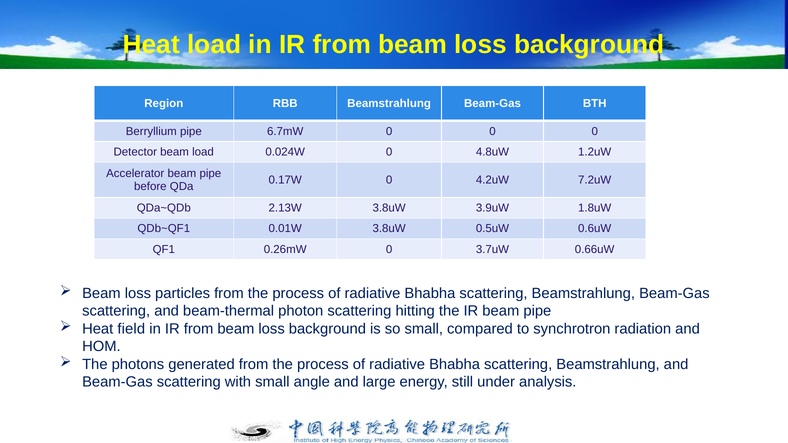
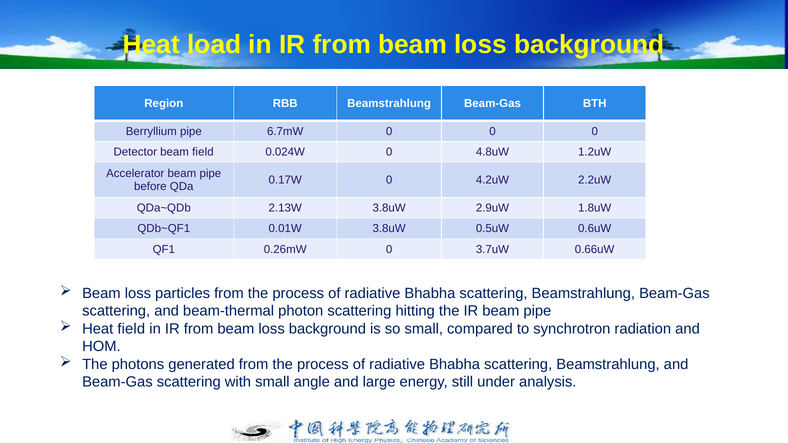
beam load: load -> field (203, 152)
7.2uW: 7.2uW -> 2.2uW (595, 180)
3.9uW: 3.9uW -> 2.9uW (492, 208)
